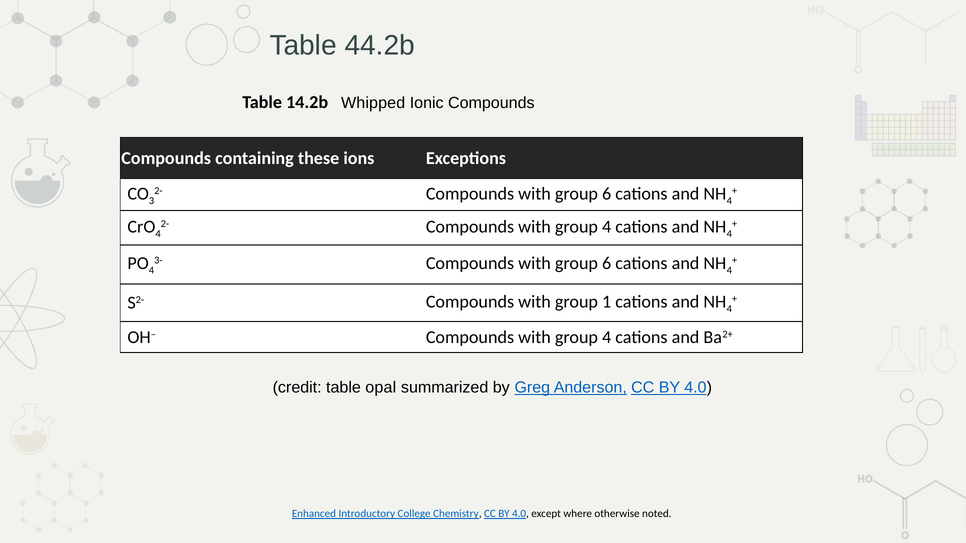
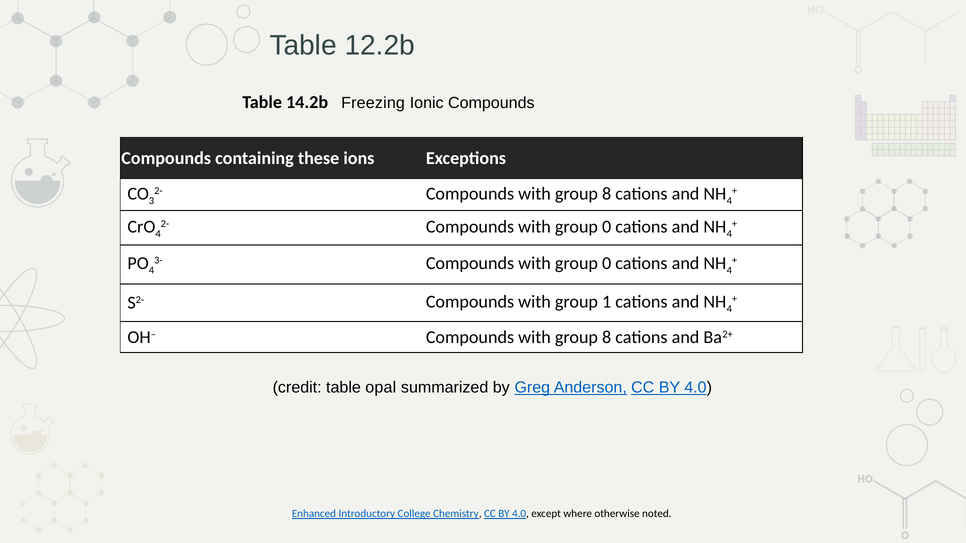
44.2b: 44.2b -> 12.2b (380, 45)
Whipped: Whipped -> Freezing (373, 103)
6: 6 -> 8 (607, 194)
4: 4 -> 0 (607, 227)
6: 6 -> 0 (607, 264)
4: 4 -> 8 (607, 337)
